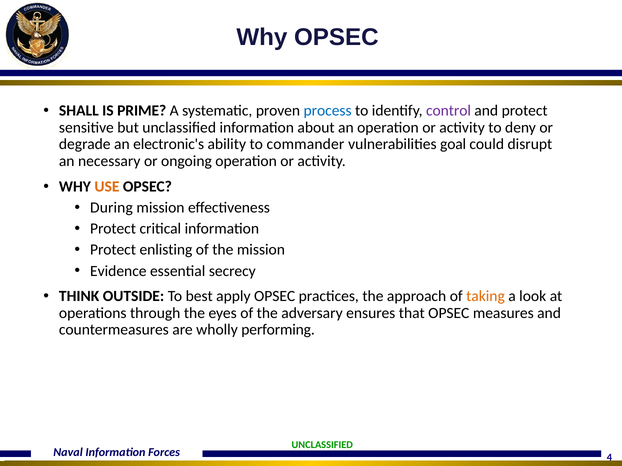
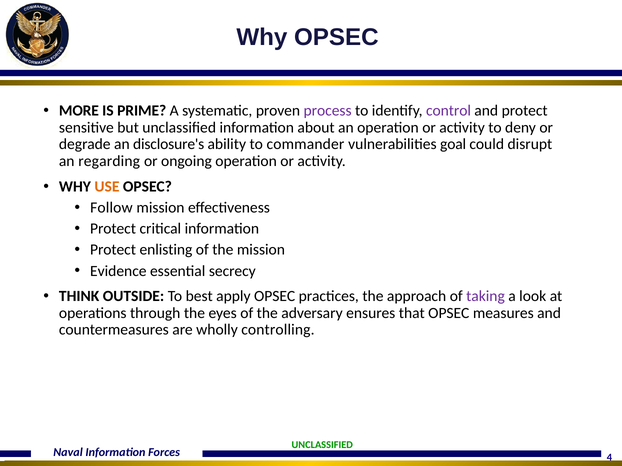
SHALL: SHALL -> MORE (79, 111)
process colour: blue -> purple (328, 111)
electronic's: electronic's -> disclosure's (169, 144)
necessary: necessary -> regarding (109, 161)
During: During -> Follow (111, 208)
taking colour: orange -> purple (485, 297)
performing: performing -> controlling (278, 330)
